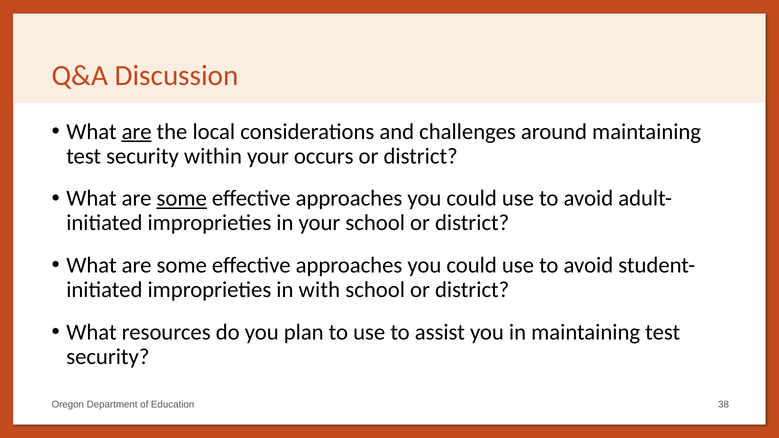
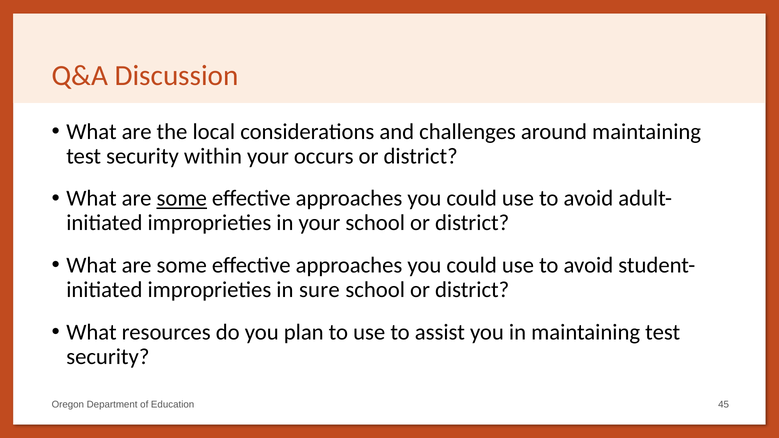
are underline: present -> none (137, 132)
with: with -> sure (319, 290)
38: 38 -> 45 (724, 405)
